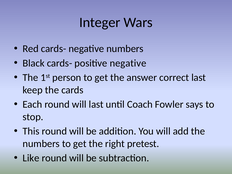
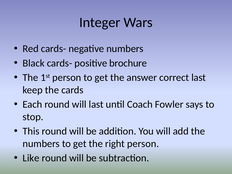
positive negative: negative -> brochure (128, 63)
right pretest: pretest -> person (143, 144)
